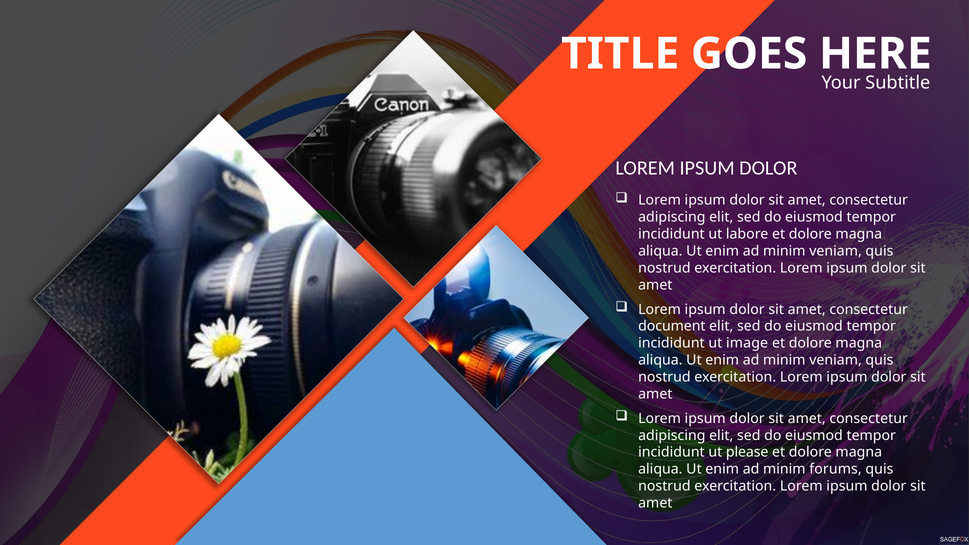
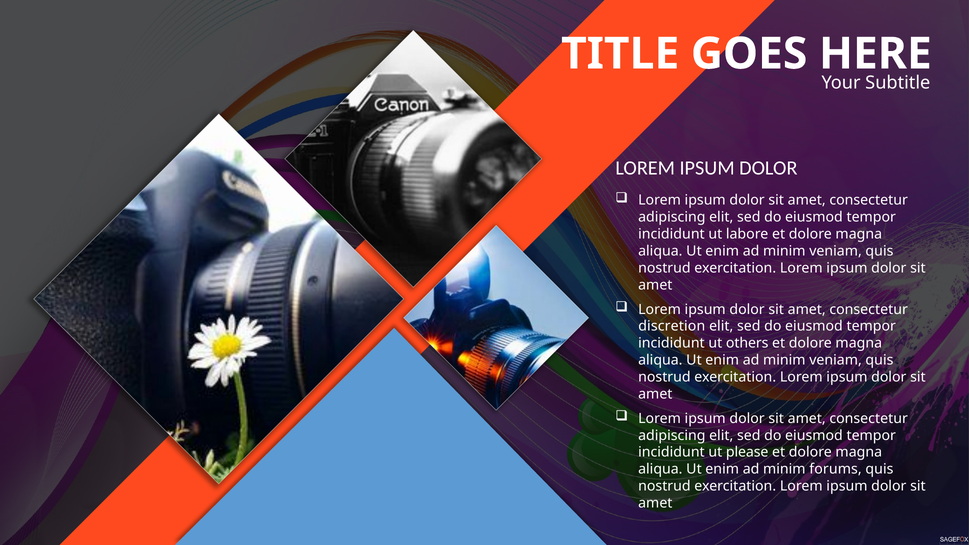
document: document -> discretion (672, 326)
image: image -> others (747, 343)
